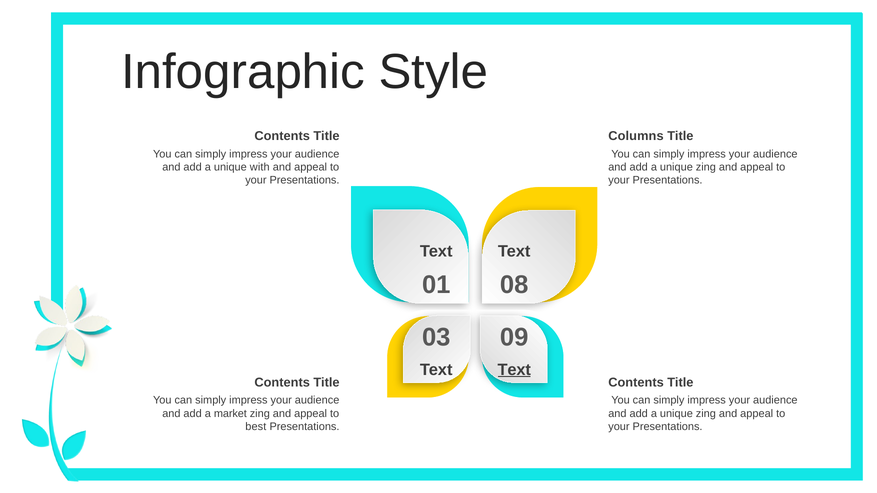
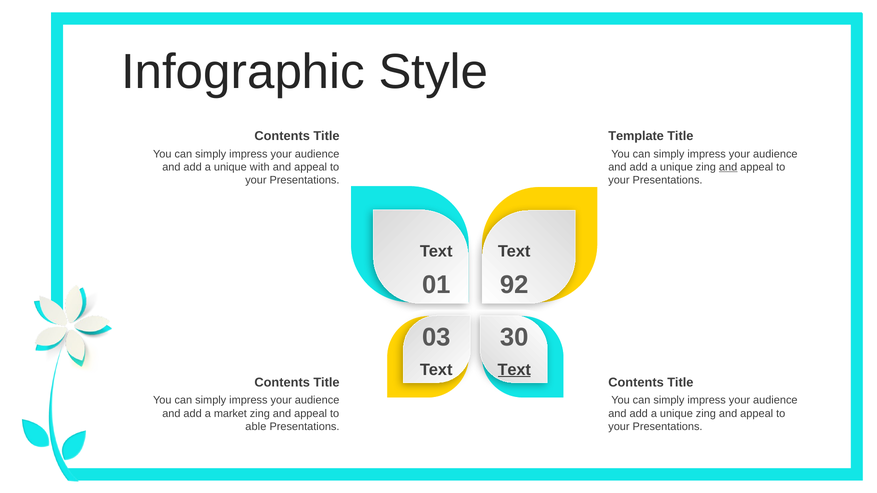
Columns: Columns -> Template (636, 136)
and underline: none -> present (728, 167)
08: 08 -> 92 (514, 285)
09: 09 -> 30 (514, 337)
best: best -> able (256, 427)
